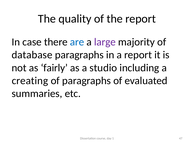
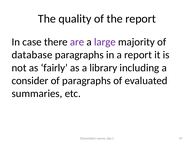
are colour: blue -> purple (77, 42)
studio: studio -> library (103, 68)
creating: creating -> consider (30, 81)
